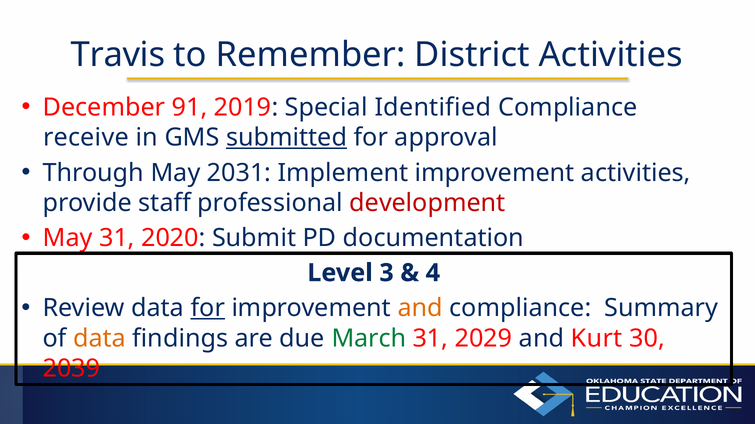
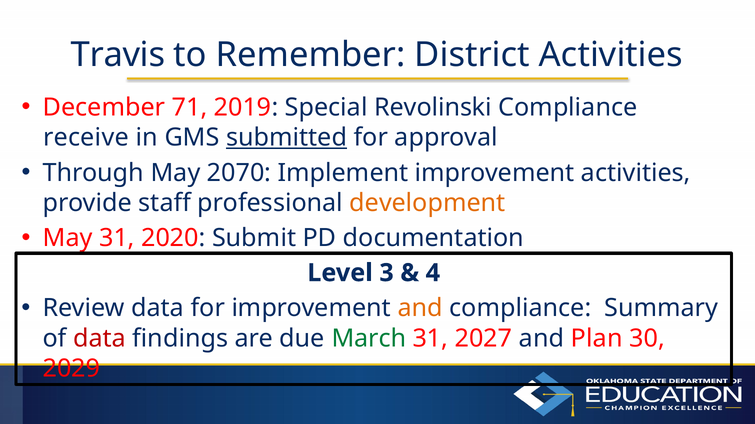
91: 91 -> 71 (190, 108)
Identified: Identified -> Revolinski (433, 108)
2031: 2031 -> 2070 (239, 173)
development colour: red -> orange (427, 203)
for underline: present -> none (208, 309)
data colour: orange -> red (99, 339)
2029: 2029 -> 2027 (483, 339)
Kurt: Kurt -> Plan (597, 339)
2039: 2039 -> 2029 (71, 369)
